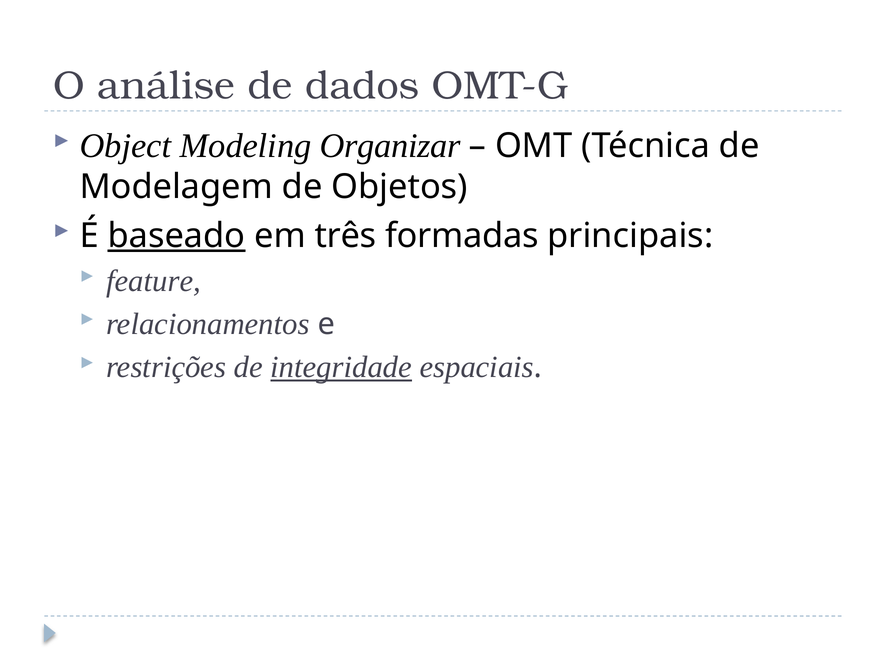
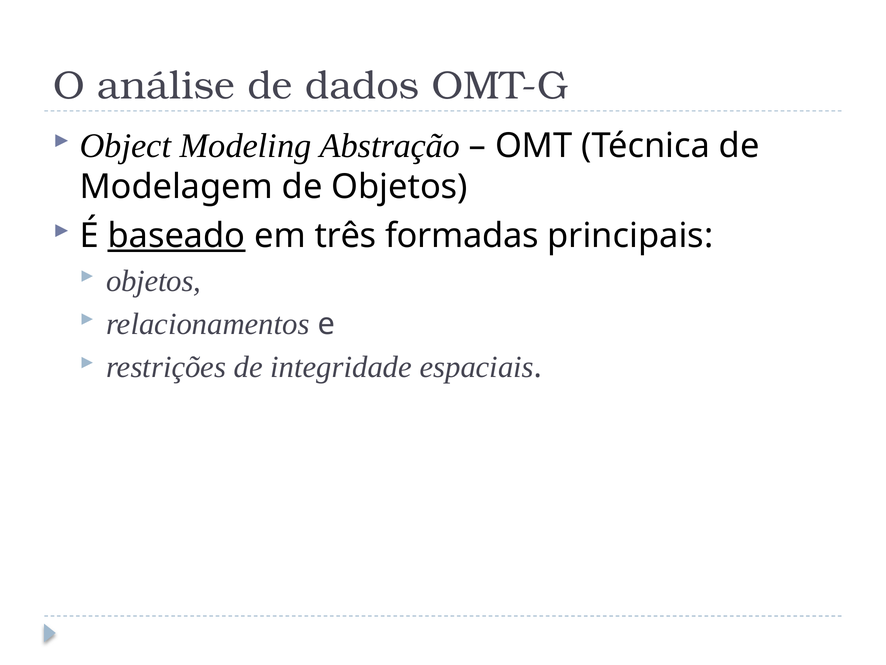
Organizar: Organizar -> Abstração (390, 146)
feature: feature -> objetos (154, 281)
integridade underline: present -> none (341, 367)
